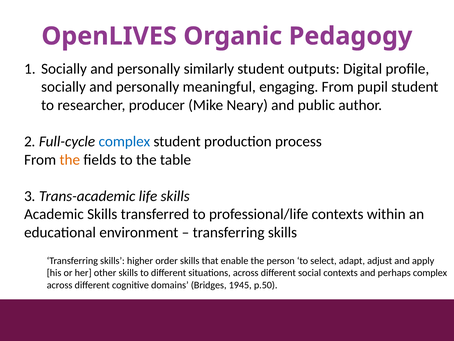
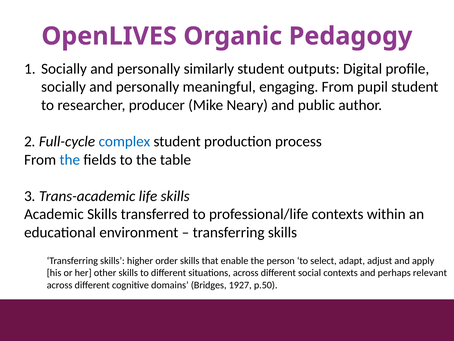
the colour: orange -> blue (70, 159)
perhaps complex: complex -> relevant (430, 273)
1945: 1945 -> 1927 (240, 285)
